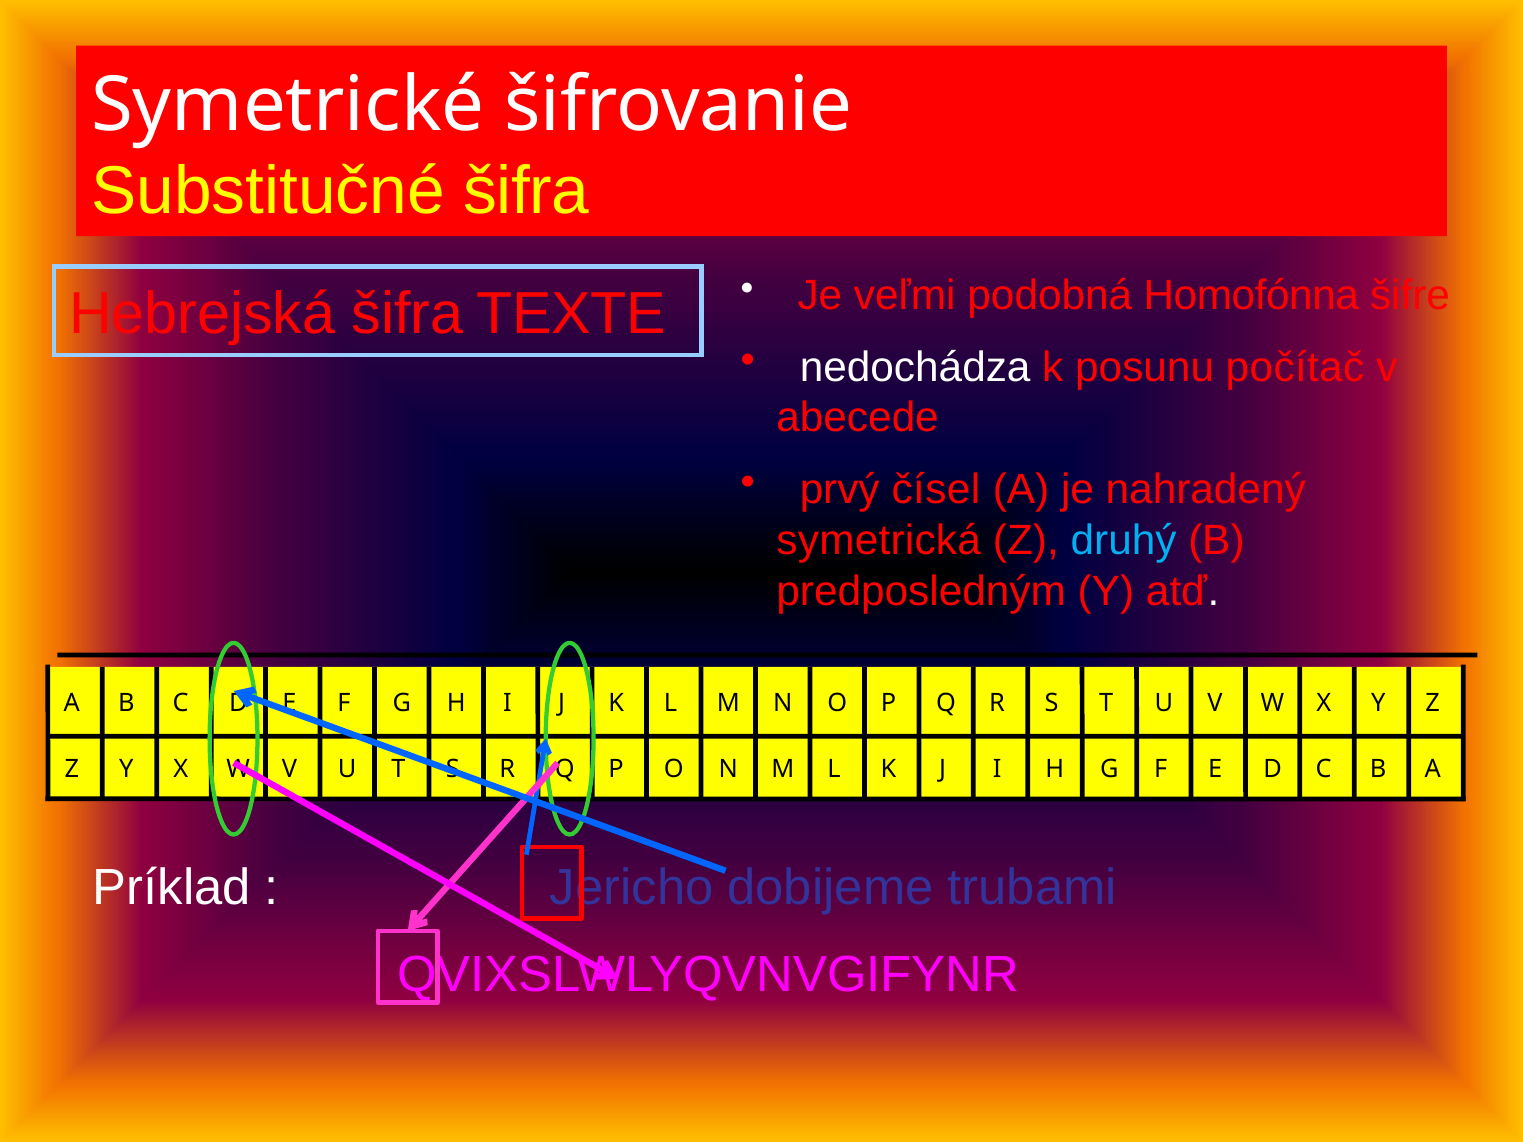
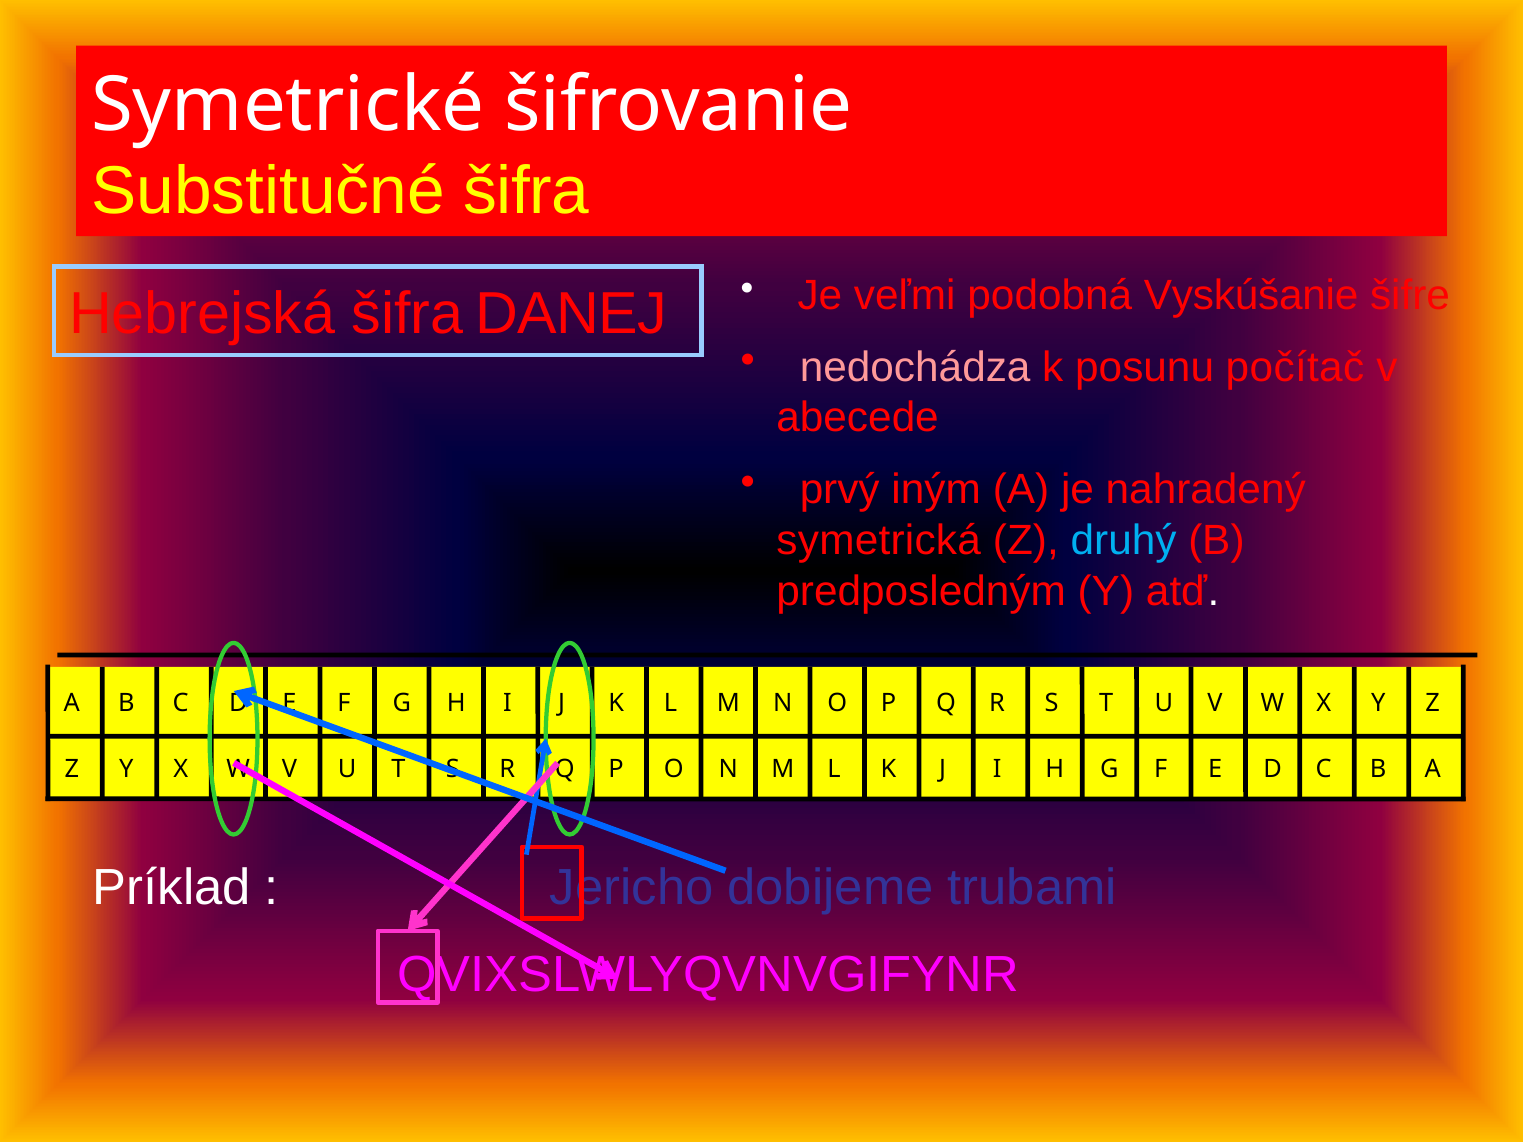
TEXTE: TEXTE -> DANEJ (571, 314)
Homofónna: Homofónna -> Vyskúšanie (1251, 295)
nedochádza colour: white -> pink (915, 367)
čísel: čísel -> iným (936, 490)
